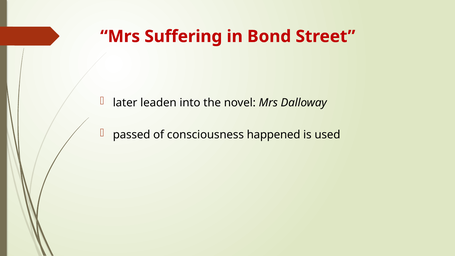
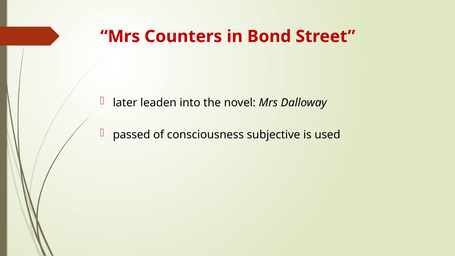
Suffering: Suffering -> Counters (183, 36)
happened: happened -> subjective (274, 135)
